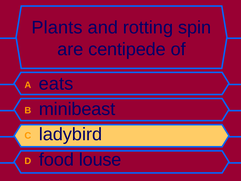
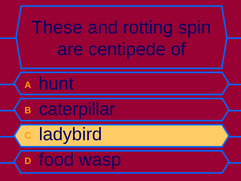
Plants: Plants -> These (57, 28)
eats: eats -> hunt (56, 84)
minibeast: minibeast -> caterpillar (77, 109)
louse: louse -> wasp (100, 160)
